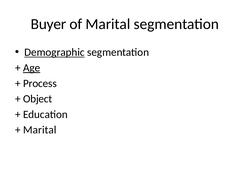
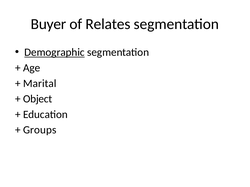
of Marital: Marital -> Relates (108, 24)
Age underline: present -> none (32, 68)
Process: Process -> Marital (40, 84)
Marital: Marital -> Groups (40, 130)
